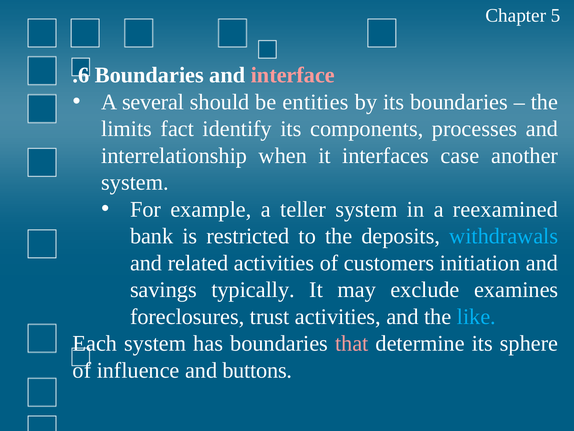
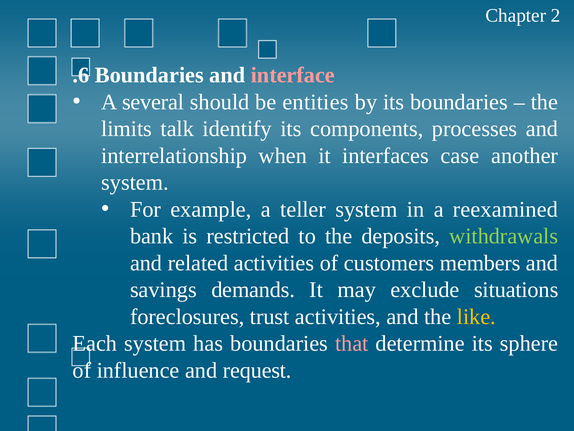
5: 5 -> 2 (556, 16)
fact: fact -> talk (177, 129)
withdrawals colour: light blue -> light green (504, 236)
initiation: initiation -> members (480, 263)
typically: typically -> demands (253, 290)
examines: examines -> situations (516, 290)
like colour: light blue -> yellow (476, 316)
buttons: buttons -> request (257, 370)
